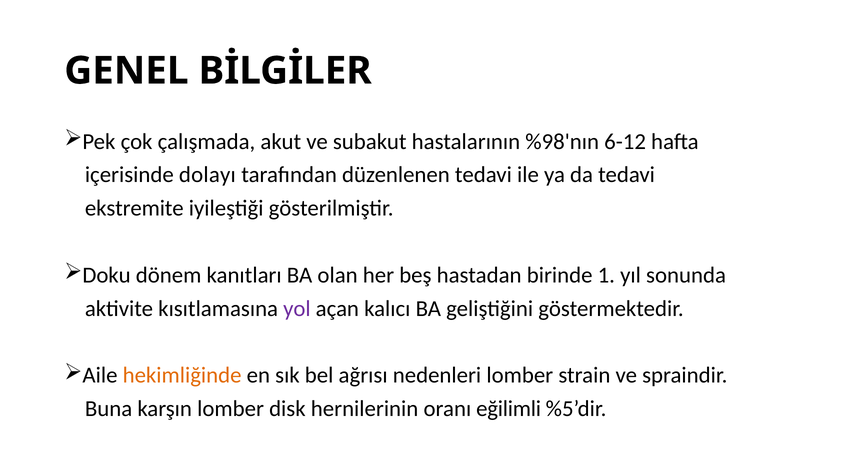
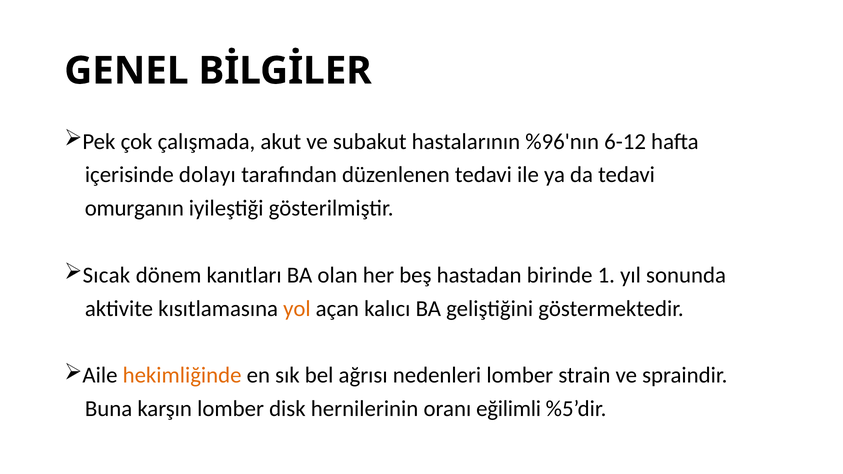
%98'nın: %98'nın -> %96'nın (562, 142)
ekstremite: ekstremite -> omurganın (134, 208)
Doku: Doku -> Sıcak (106, 275)
yol colour: purple -> orange (297, 309)
